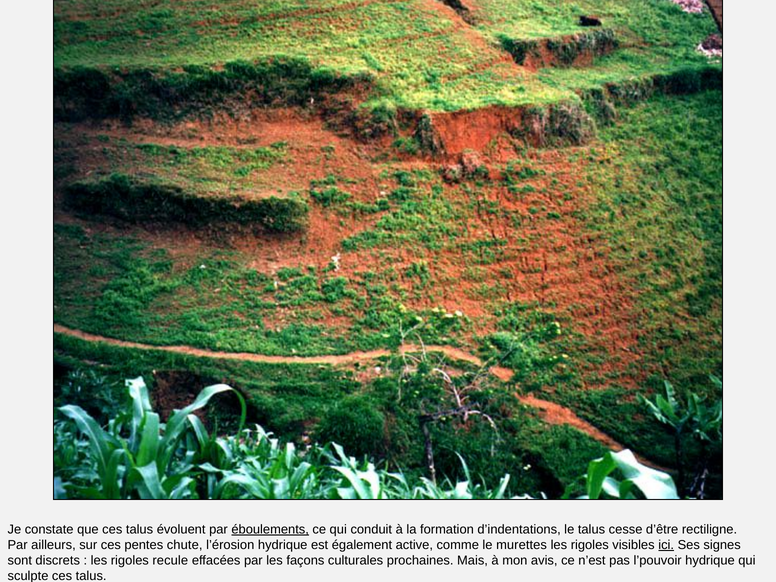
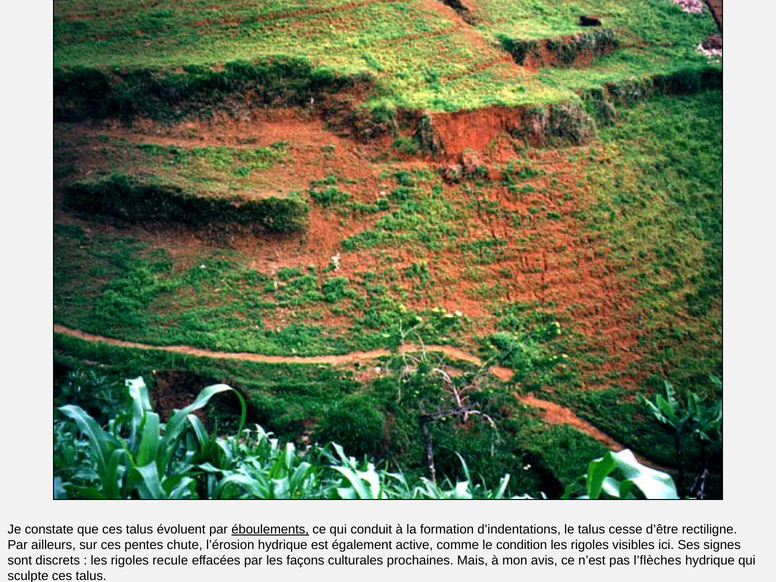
murettes: murettes -> condition (522, 545)
ici underline: present -> none (666, 545)
l’pouvoir: l’pouvoir -> l’flèches (658, 561)
